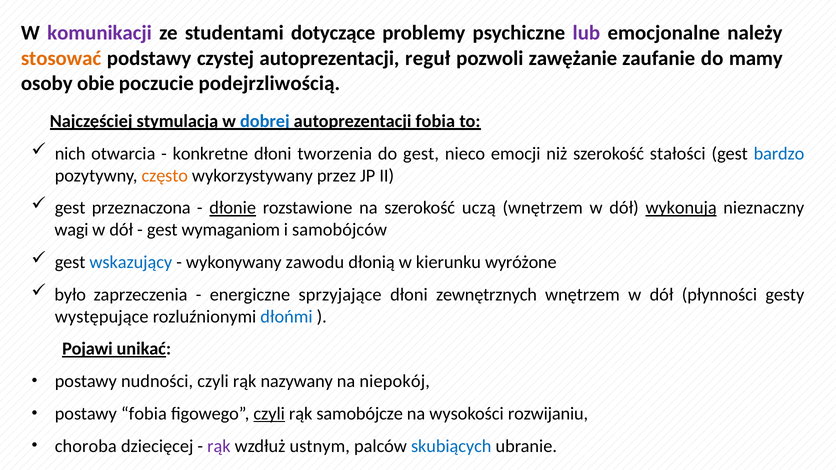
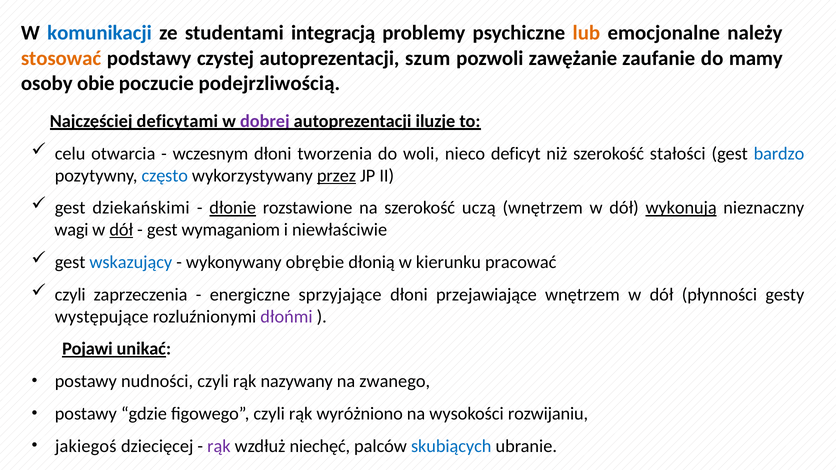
komunikacji colour: purple -> blue (100, 33)
dotyczące: dotyczące -> integracją (333, 33)
lub colour: purple -> orange (586, 33)
reguł: reguł -> szum (428, 58)
stymulacją: stymulacją -> deficytami (177, 121)
dobrej colour: blue -> purple (265, 121)
autoprezentacji fobia: fobia -> iluzje (435, 121)
nich: nich -> celu (70, 154)
konkretne: konkretne -> wczesnym (210, 154)
do gest: gest -> woli (421, 154)
emocji: emocji -> deficyt (516, 154)
często colour: orange -> blue (165, 176)
przez underline: none -> present (336, 176)
przeznaczona: przeznaczona -> dziekańskimi (141, 208)
dół underline: none -> present (121, 230)
samobójców: samobójców -> niewłaściwie (340, 230)
zawodu: zawodu -> obrębie (315, 262)
wyróżone: wyróżone -> pracować (521, 262)
było: było -> czyli (70, 295)
zewnętrznych: zewnętrznych -> przejawiające (486, 295)
dłońmi colour: blue -> purple (286, 317)
niepokój: niepokój -> zwanego (395, 382)
postawy fobia: fobia -> gdzie (144, 414)
czyli underline: present -> none (269, 414)
samobójcze: samobójcze -> wyróżniono (360, 414)
choroba: choroba -> jakiegoś (86, 446)
ustnym: ustnym -> niechęć (320, 446)
